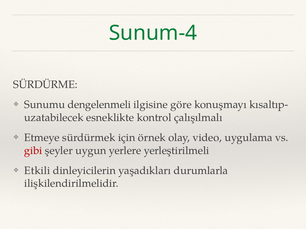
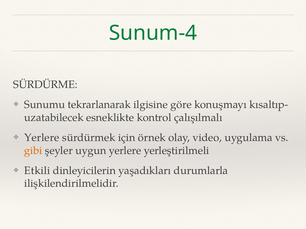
dengelenmeli: dengelenmeli -> tekrarlanarak (99, 105)
Etmeye: Etmeye -> Yerlere (42, 138)
gibi colour: red -> orange (33, 151)
